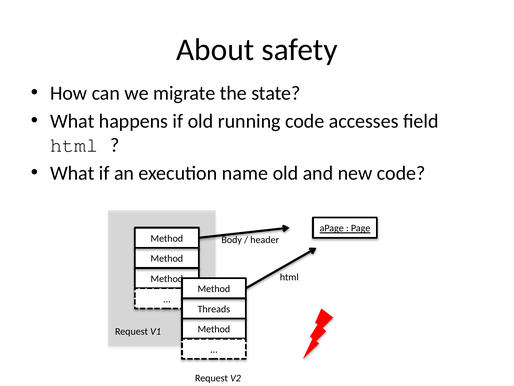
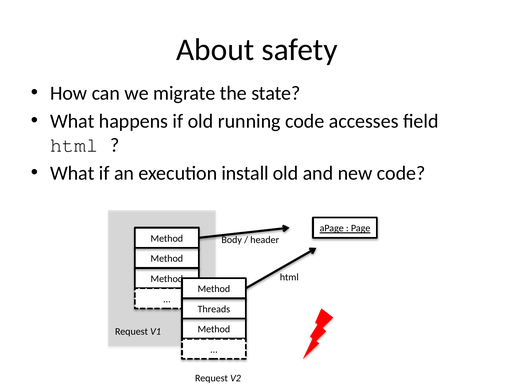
name: name -> install (245, 173)
